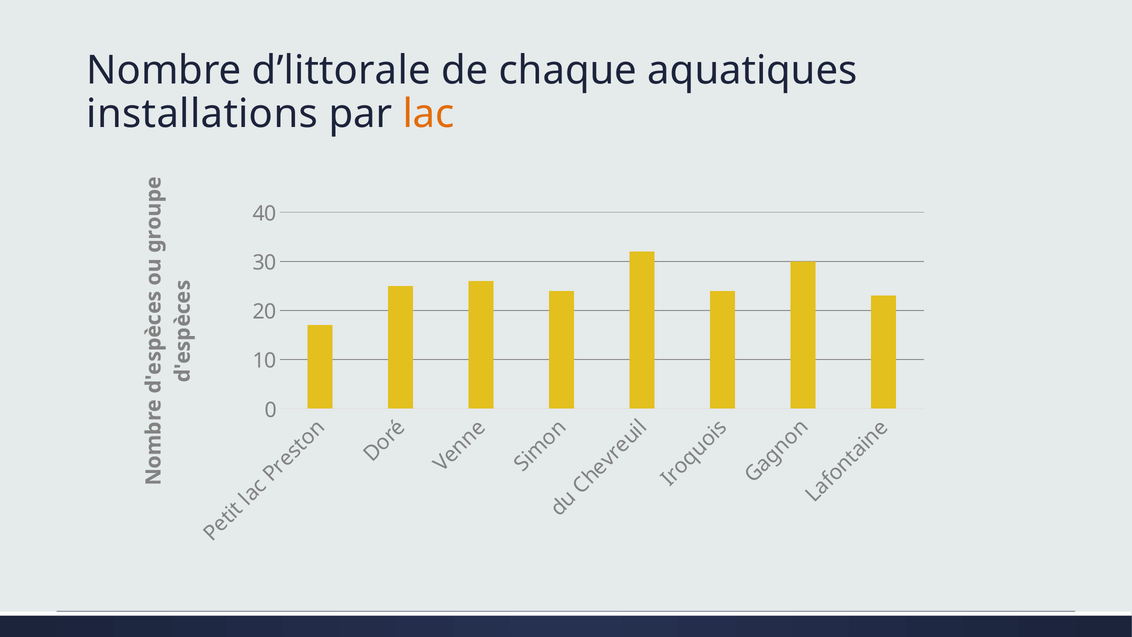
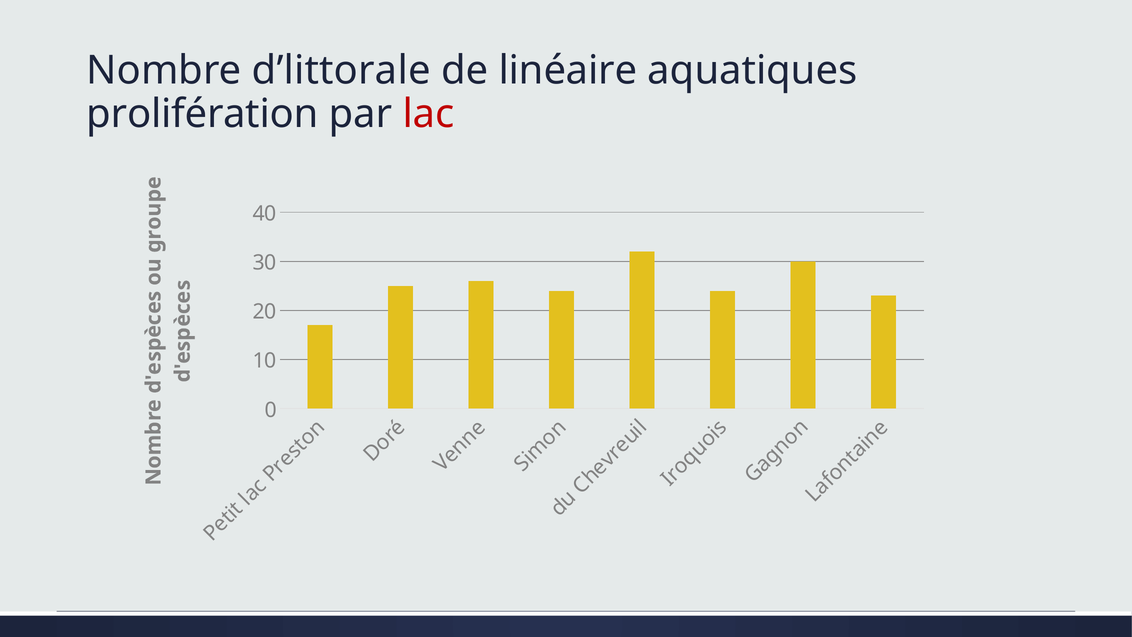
chaque: chaque -> linéaire (568, 71)
installations: installations -> prolifération (202, 114)
lac colour: orange -> red (429, 114)
